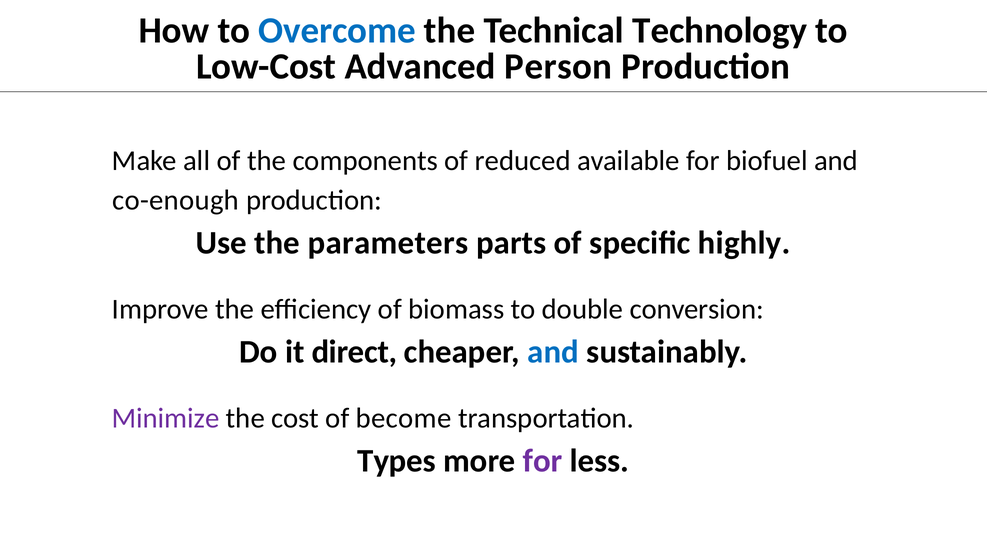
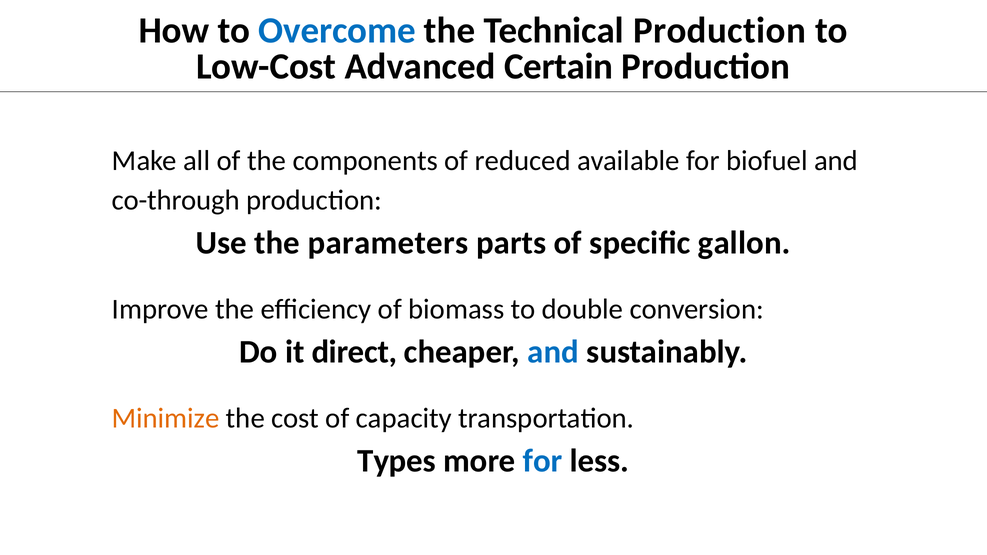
Technical Technology: Technology -> Production (719, 30)
Person: Person -> Certain (559, 66)
co-enough: co-enough -> co-through (176, 200)
highly: highly -> gallon (744, 243)
Minimize colour: purple -> orange (166, 418)
become: become -> capacity (404, 418)
for colour: purple -> blue (543, 461)
